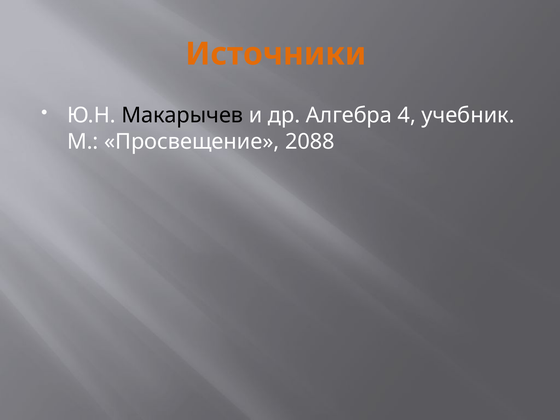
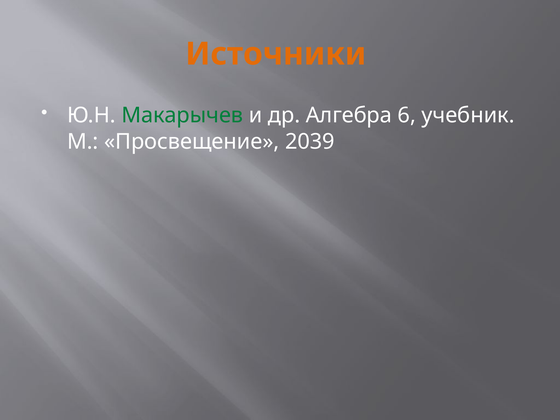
Макарычев colour: black -> green (182, 115)
4: 4 -> 6 (407, 115)
2088: 2088 -> 2039 (310, 141)
